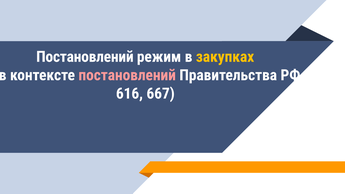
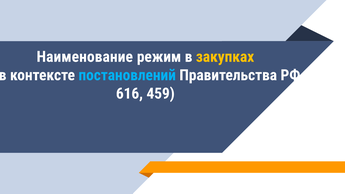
Постановлений: Постановлений -> Наименование (85, 57)
постановлений colour: pink -> light blue (127, 75)
667: 667 -> 459 (161, 94)
